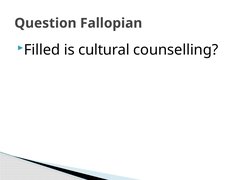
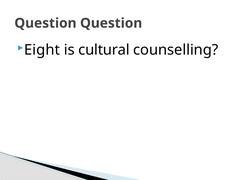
Question Fallopian: Fallopian -> Question (111, 23)
Filled: Filled -> Eight (42, 50)
